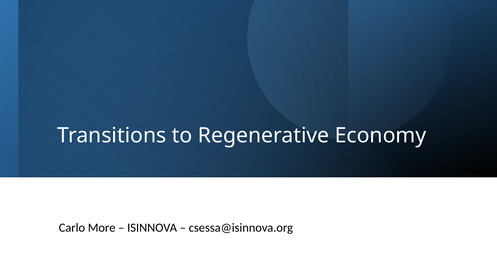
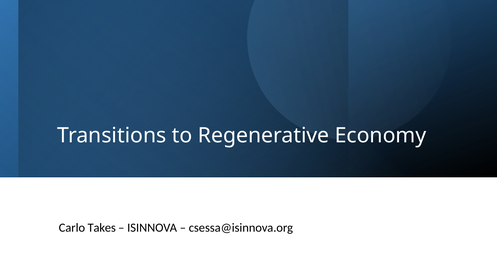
More: More -> Takes (102, 228)
